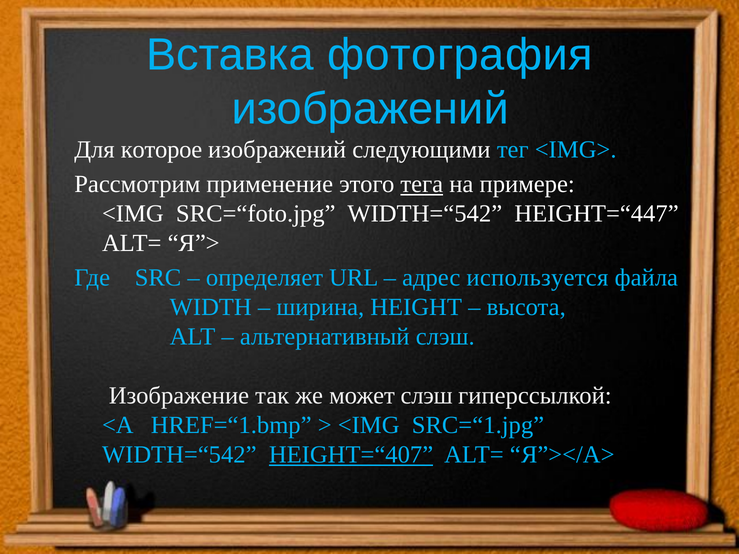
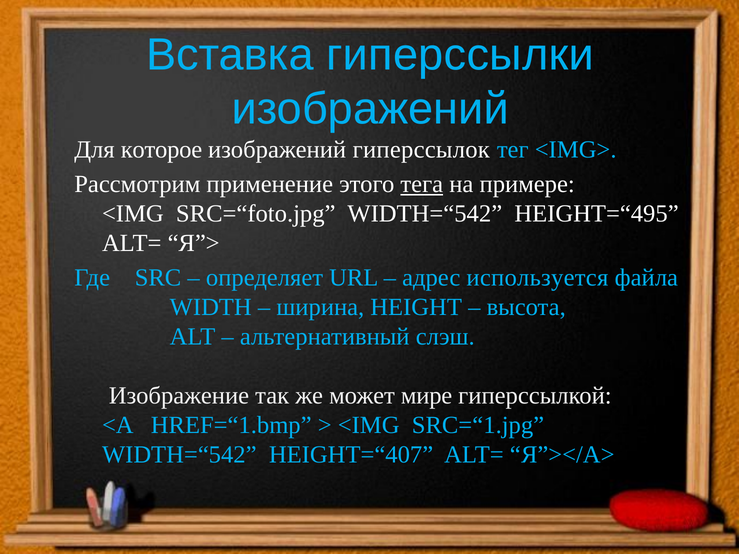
фотография: фотография -> гиперссылки (460, 55)
следующими: следующими -> гиперссылок (421, 150)
HEIGHT=“447: HEIGHT=“447 -> HEIGHT=“495 (597, 214)
может слэш: слэш -> мире (427, 396)
HEIGHT=“407 underline: present -> none (351, 455)
